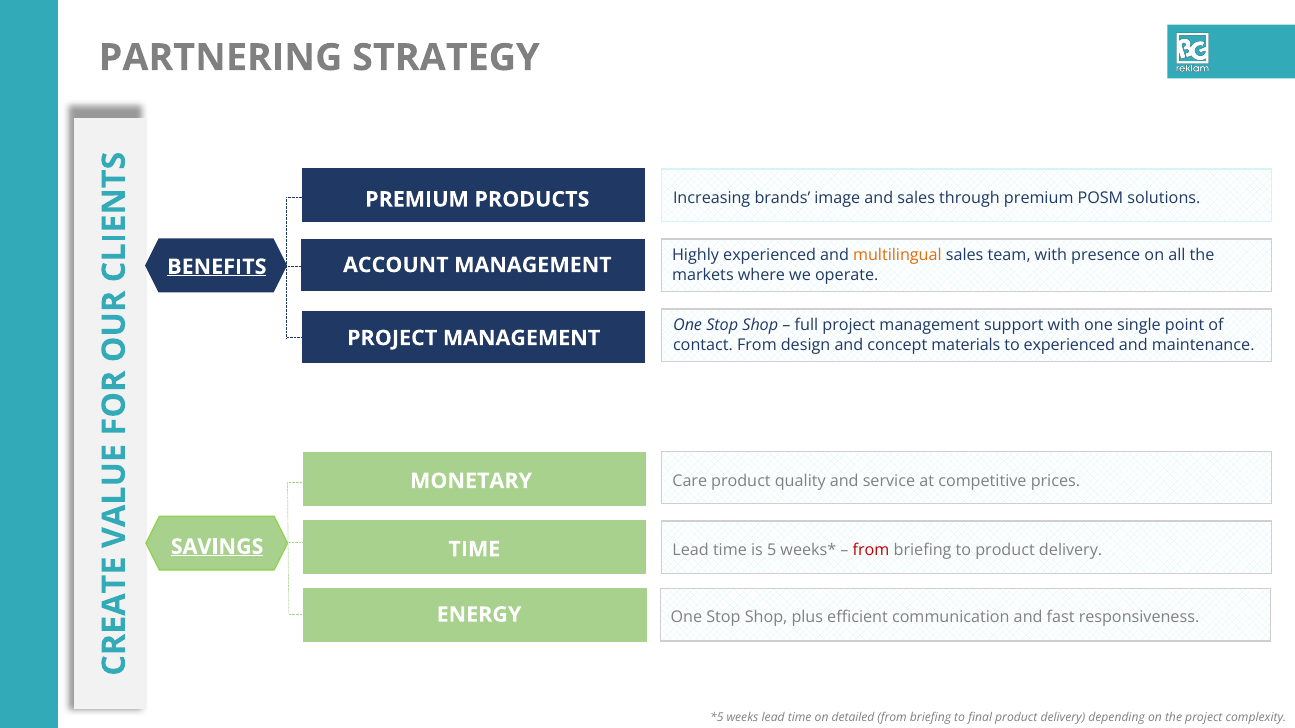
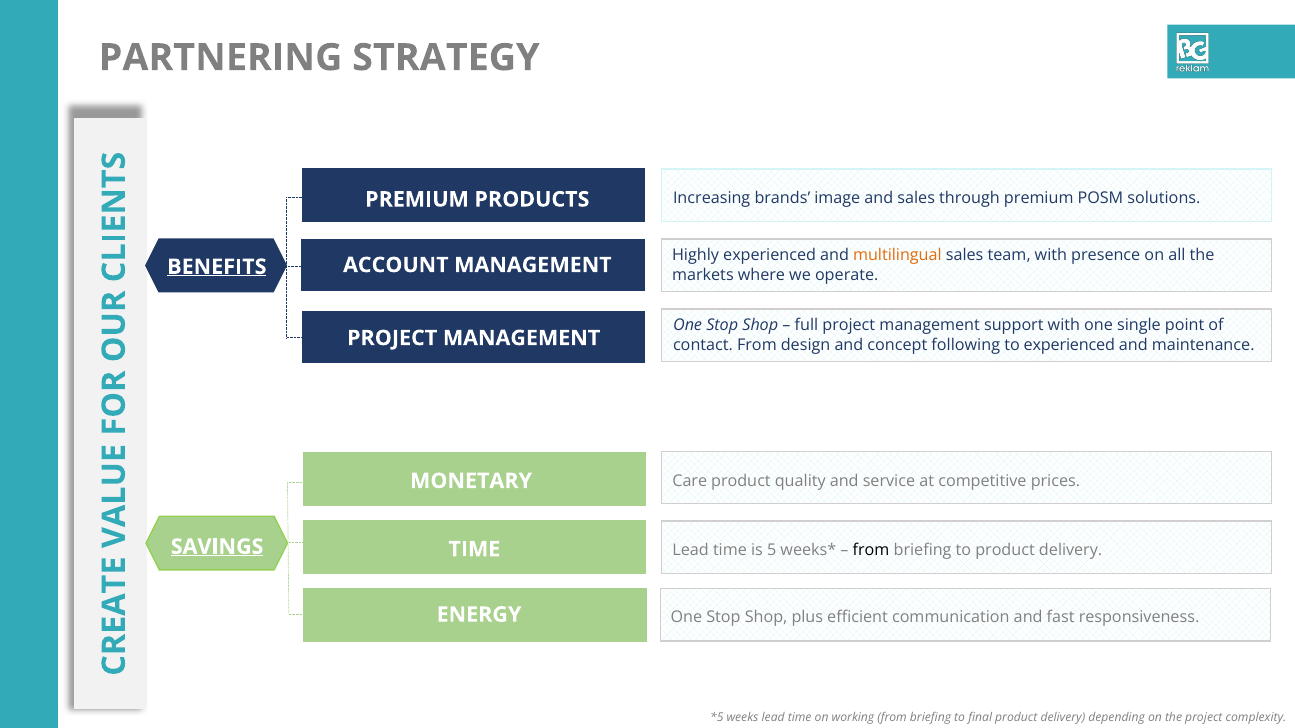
materials: materials -> following (966, 345)
from colour: red -> black (871, 550)
detailed: detailed -> working (853, 718)
